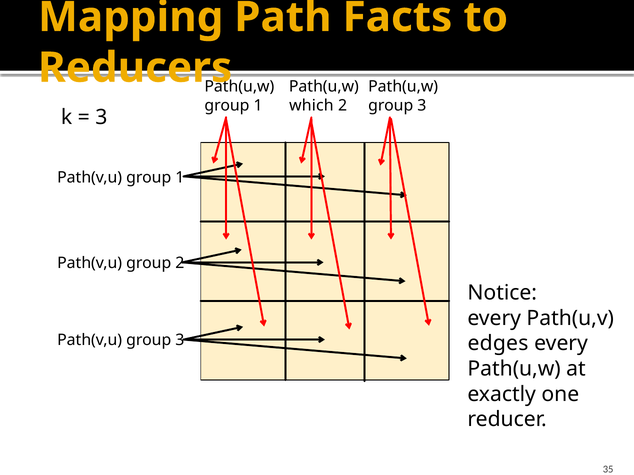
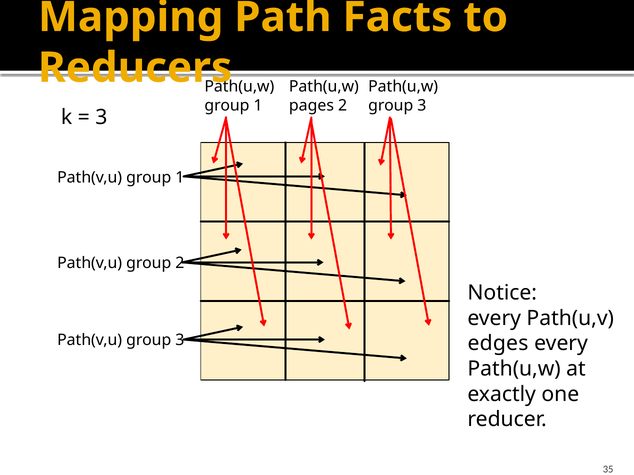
which: which -> pages (311, 105)
